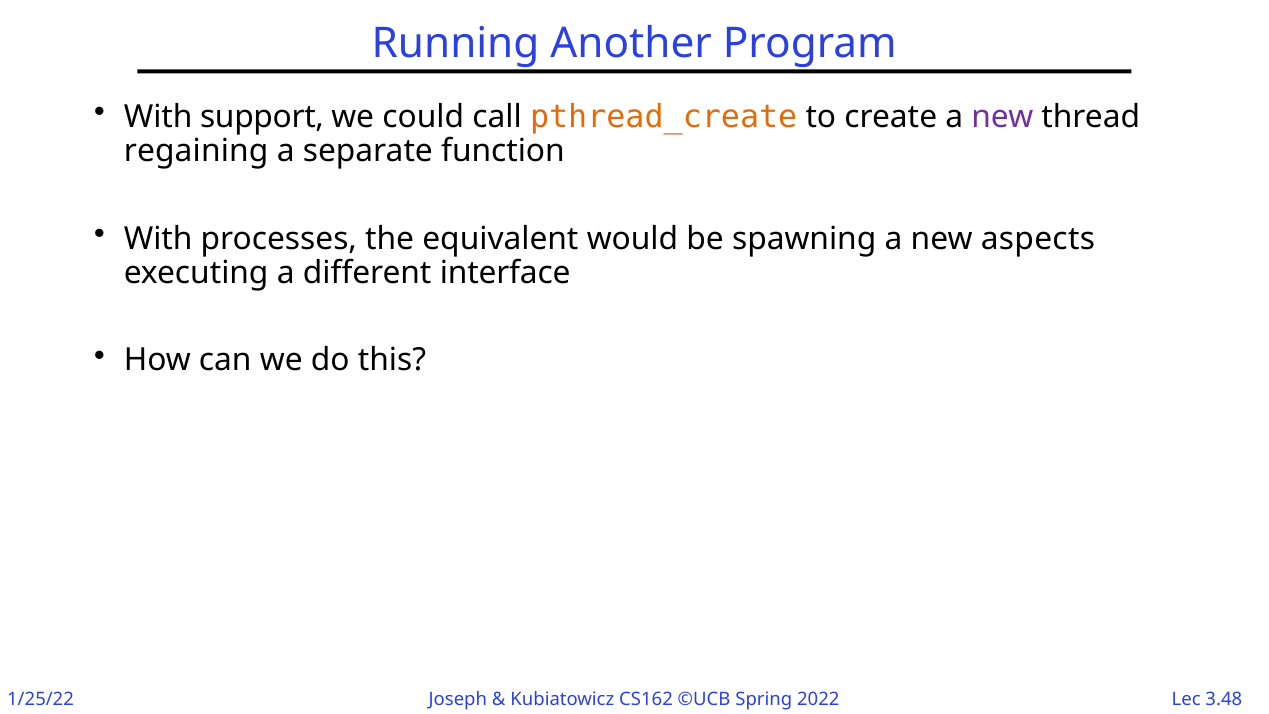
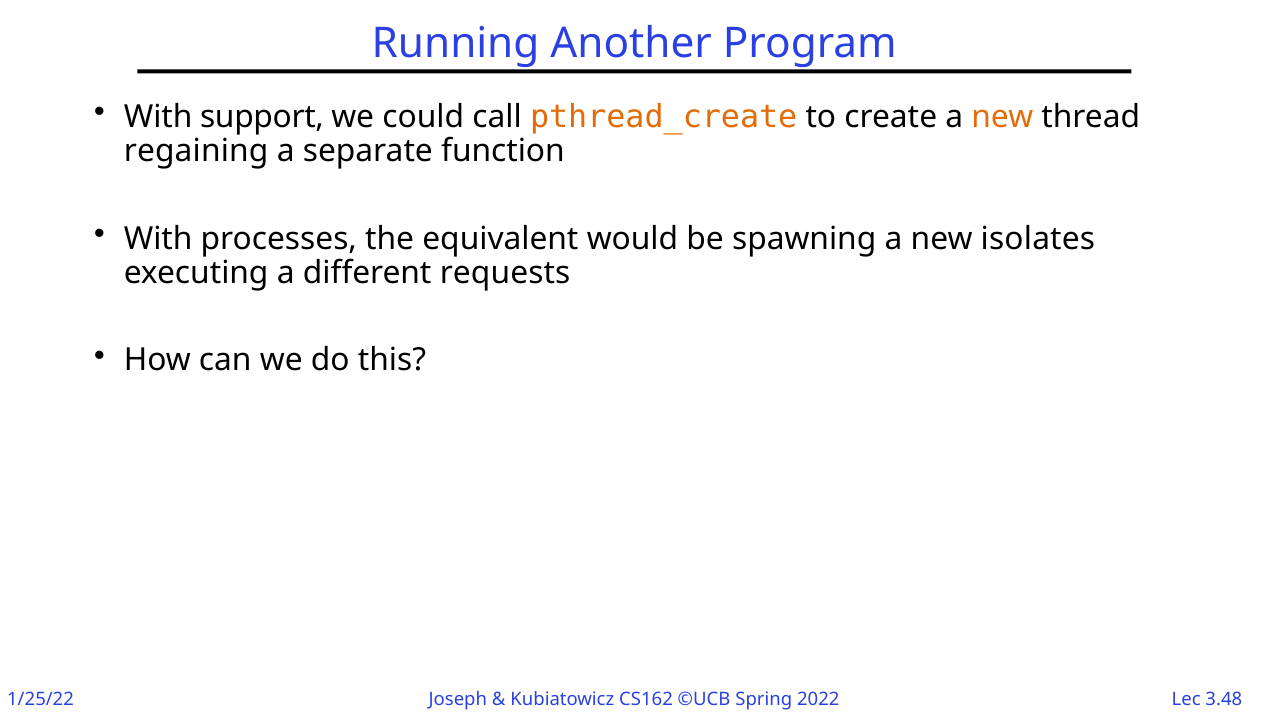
new colour: purple -> orange (1002, 117)
aspects: aspects -> isolates (1038, 239)
interface: interface -> requests (505, 273)
